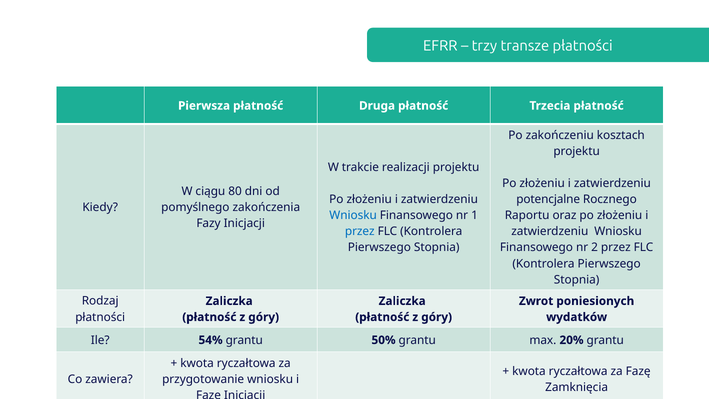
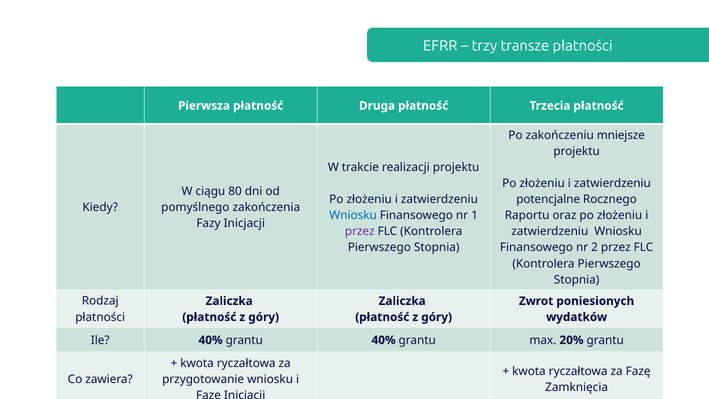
kosztach: kosztach -> mniejsze (621, 135)
przez colour: blue -> purple (360, 231)
Ile 54%: 54% -> 40% (211, 340)
grantu 50%: 50% -> 40% (384, 340)
